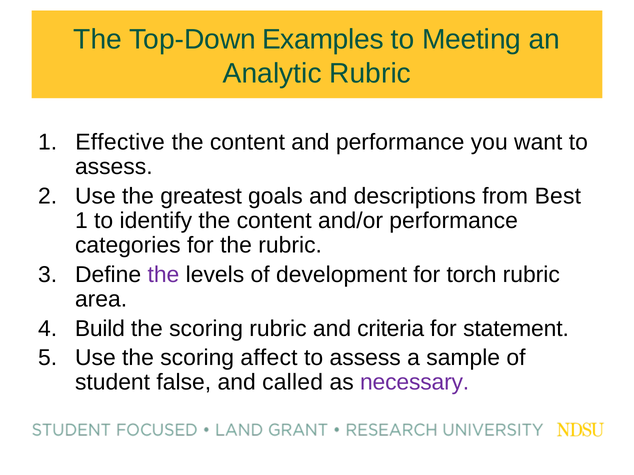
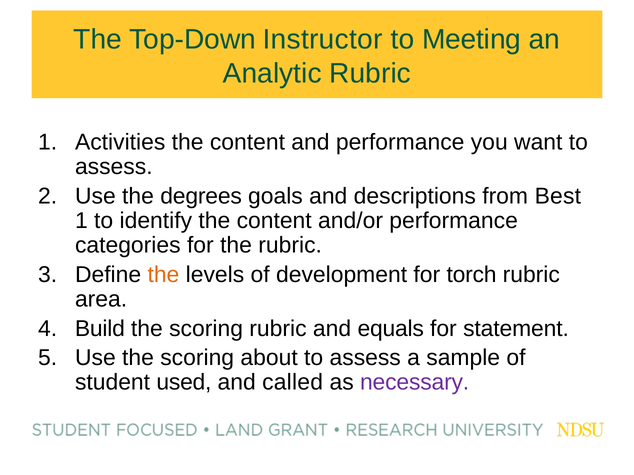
Examples: Examples -> Instructor (323, 39)
Effective: Effective -> Activities (120, 142)
greatest: greatest -> degrees (201, 196)
the colour: purple -> orange (163, 275)
criteria: criteria -> equals (391, 329)
affect: affect -> about (269, 358)
false: false -> used (184, 383)
